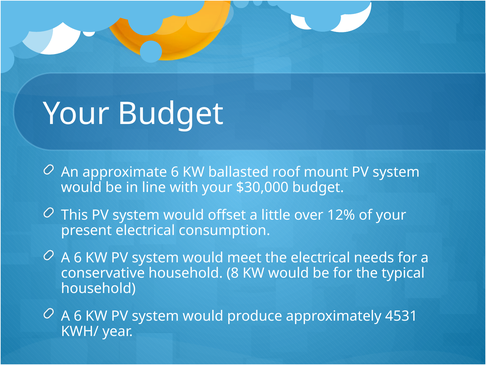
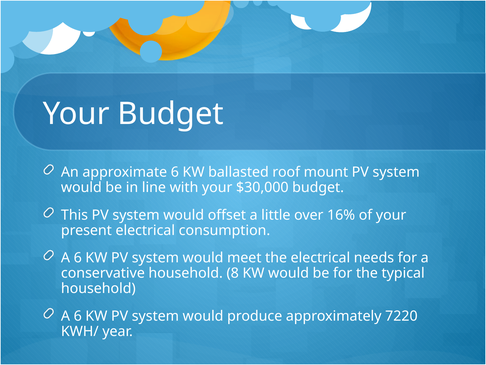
12%: 12% -> 16% (341, 215)
4531: 4531 -> 7220 (401, 316)
